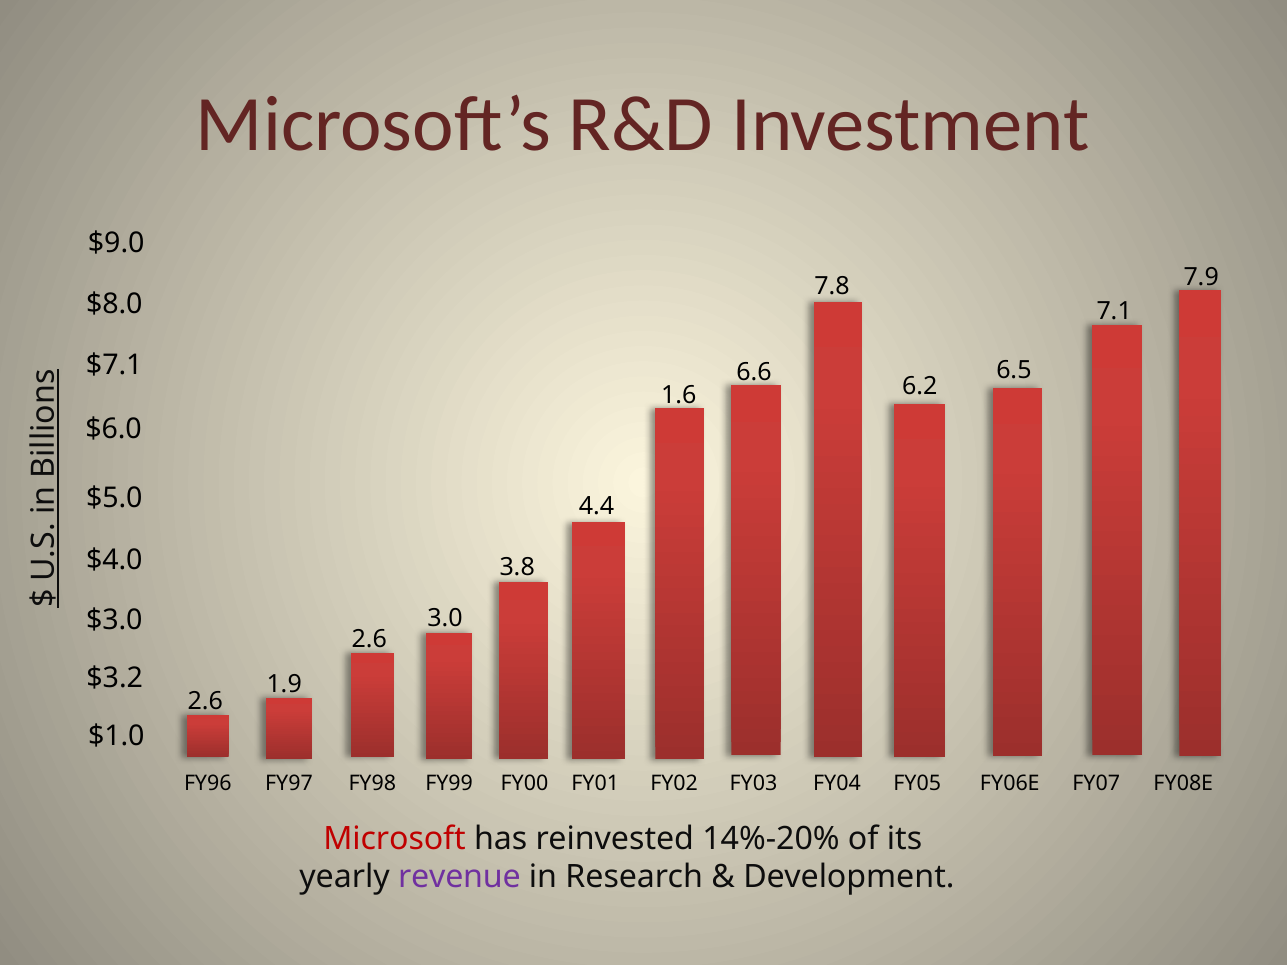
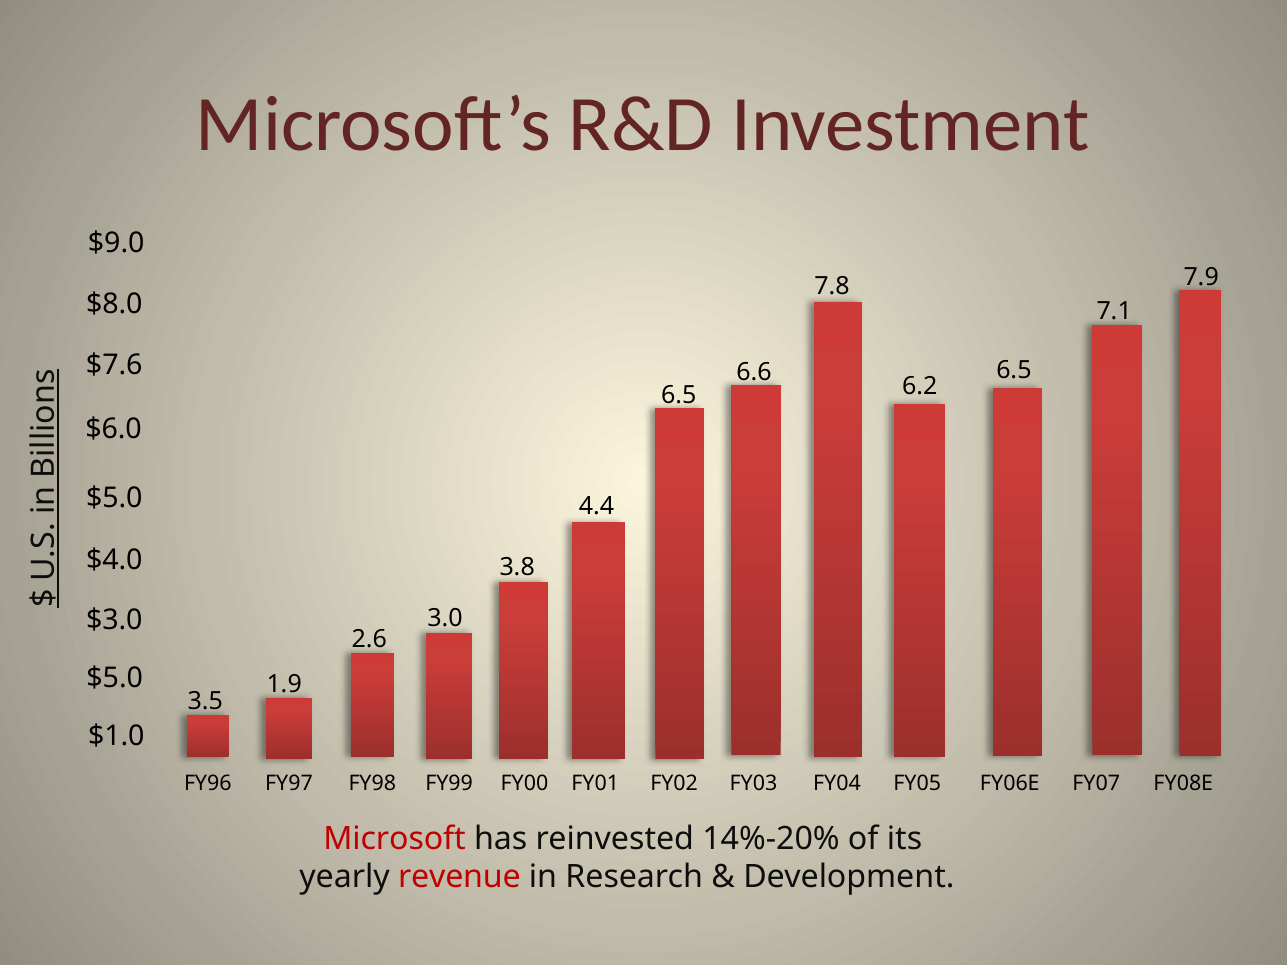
$7.1: $7.1 -> $7.6 (114, 365)
1.6: 1.6 -> 6.5 (679, 395)
$3.2: $3.2 -> $5.0 (115, 678)
2.6: 2.6 -> 3.5 (205, 702)
revenue colour: purple -> red (459, 878)
